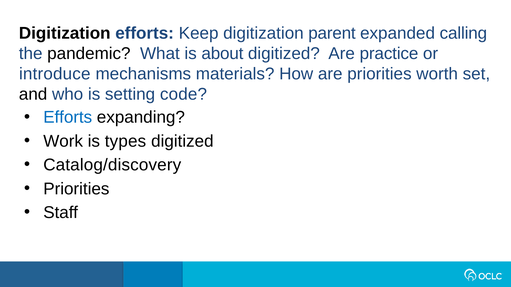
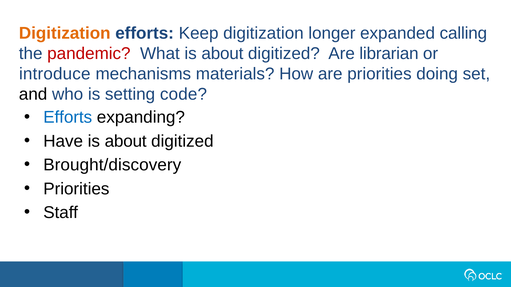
Digitization colour: black -> orange (65, 33)
parent: parent -> longer (332, 33)
pandemic colour: black -> red (89, 54)
practice: practice -> librarian (389, 54)
worth: worth -> doing (437, 74)
Work: Work -> Have (63, 141)
types: types -> about (126, 141)
Catalog/discovery: Catalog/discovery -> Brought/discovery (112, 165)
